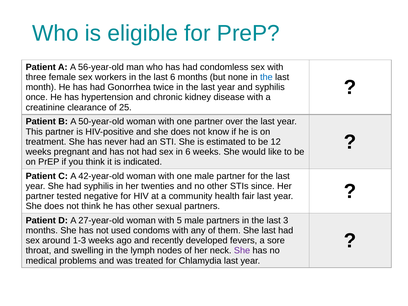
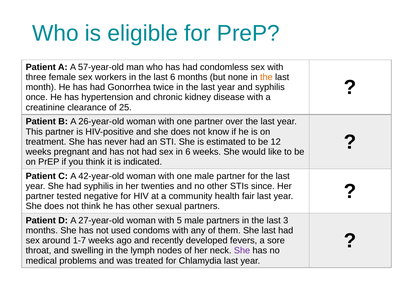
56-year-old: 56-year-old -> 57-year-old (101, 67)
the colour: blue -> orange (266, 77)
50-year-old: 50-year-old -> 26-year-old (101, 122)
1-3: 1-3 -> 1-7 (79, 241)
